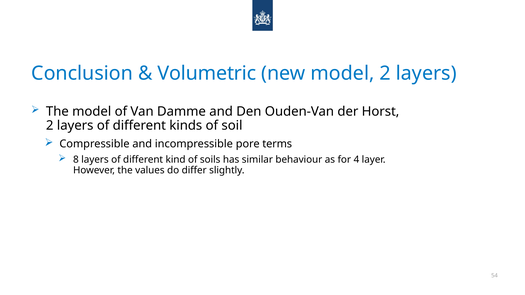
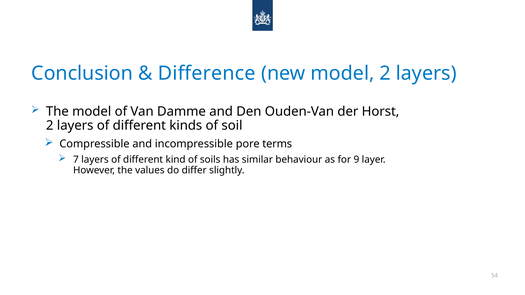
Volumetric: Volumetric -> Difference (207, 73)
8: 8 -> 7 (76, 160)
4: 4 -> 9 (356, 160)
